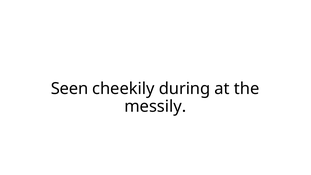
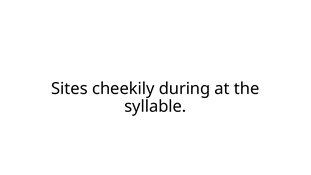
Seen: Seen -> Sites (69, 89)
messily: messily -> syllable (155, 106)
